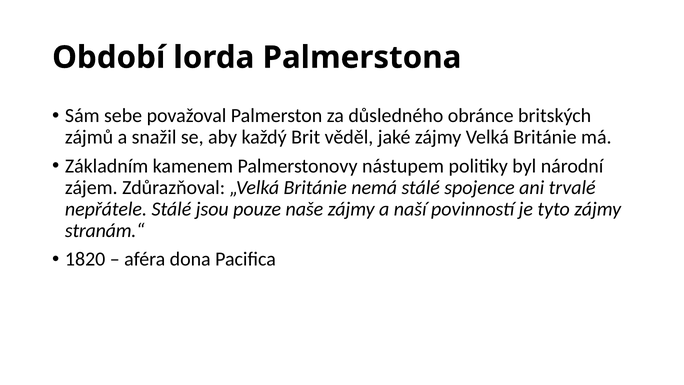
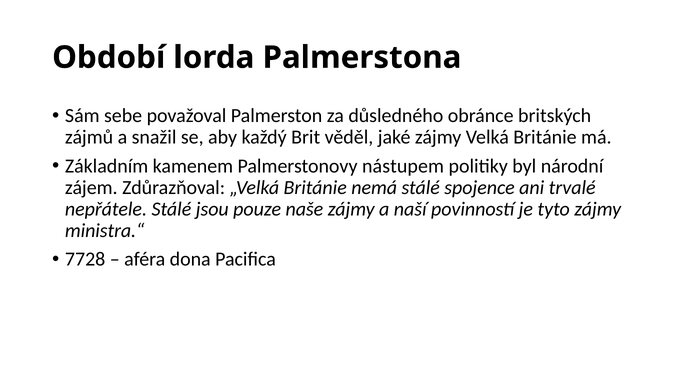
stranám.“: stranám.“ -> ministra.“ (105, 231)
1820: 1820 -> 7728 (85, 259)
